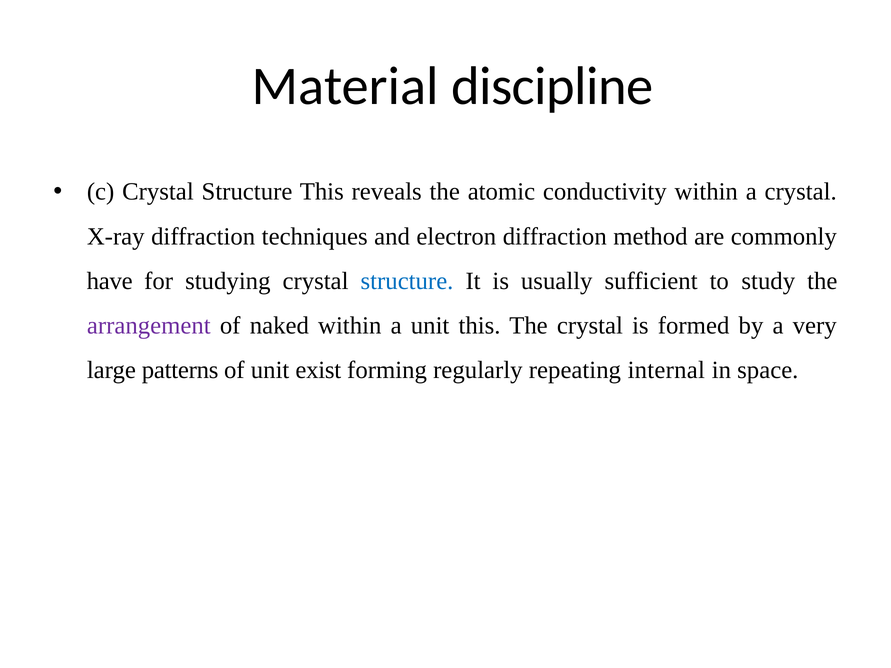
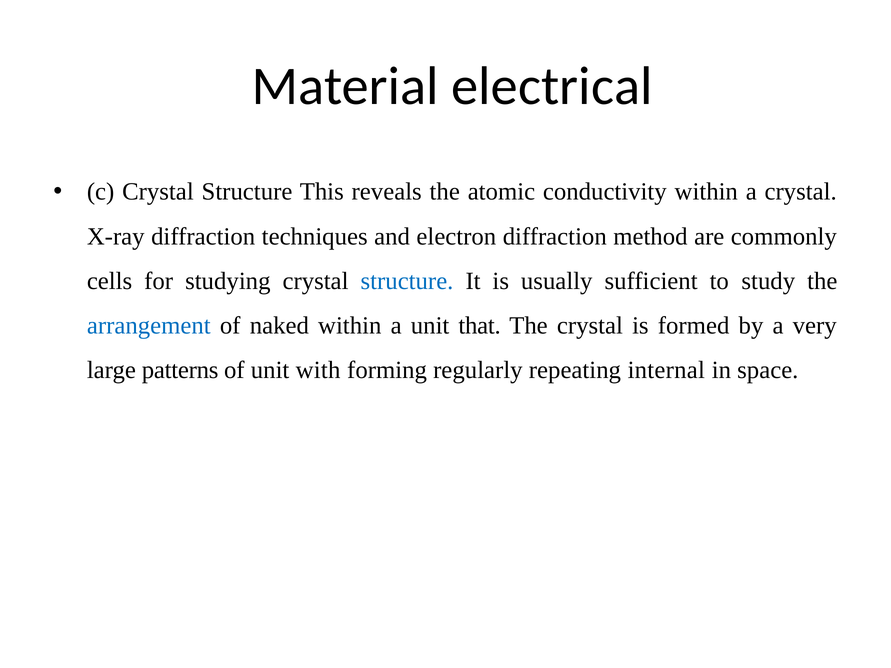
discipline: discipline -> electrical (552, 86)
have: have -> cells (110, 281)
arrangement colour: purple -> blue (149, 326)
unit this: this -> that (480, 326)
exist: exist -> with (318, 370)
